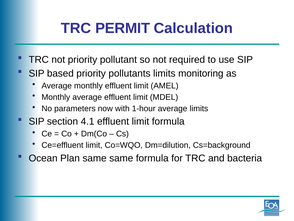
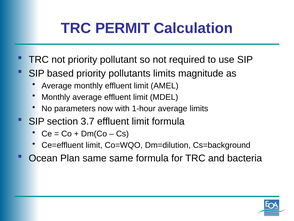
monitoring: monitoring -> magnitude (201, 73)
4.1: 4.1 -> 3.7 (88, 121)
